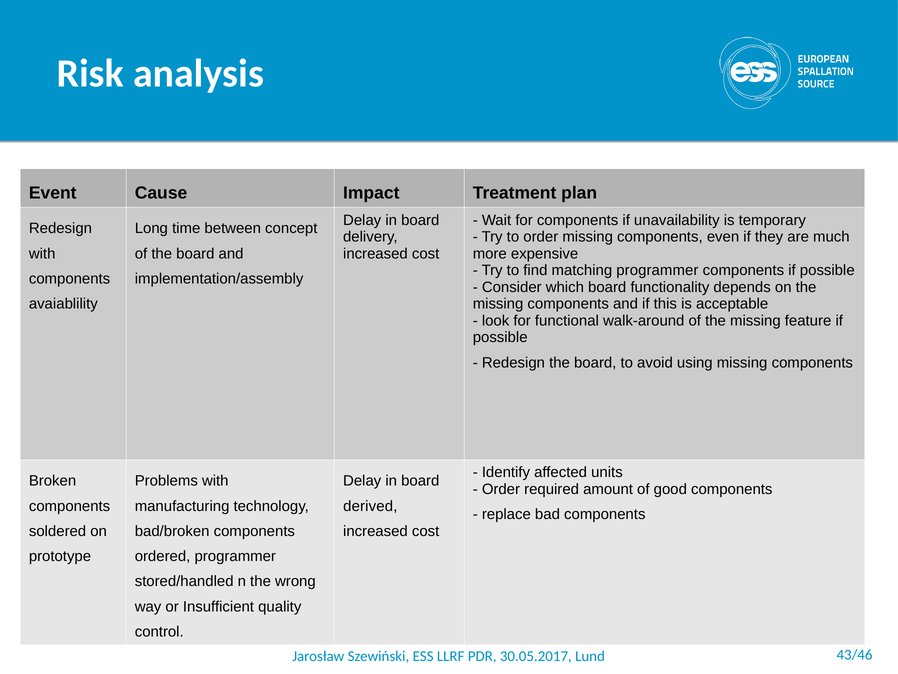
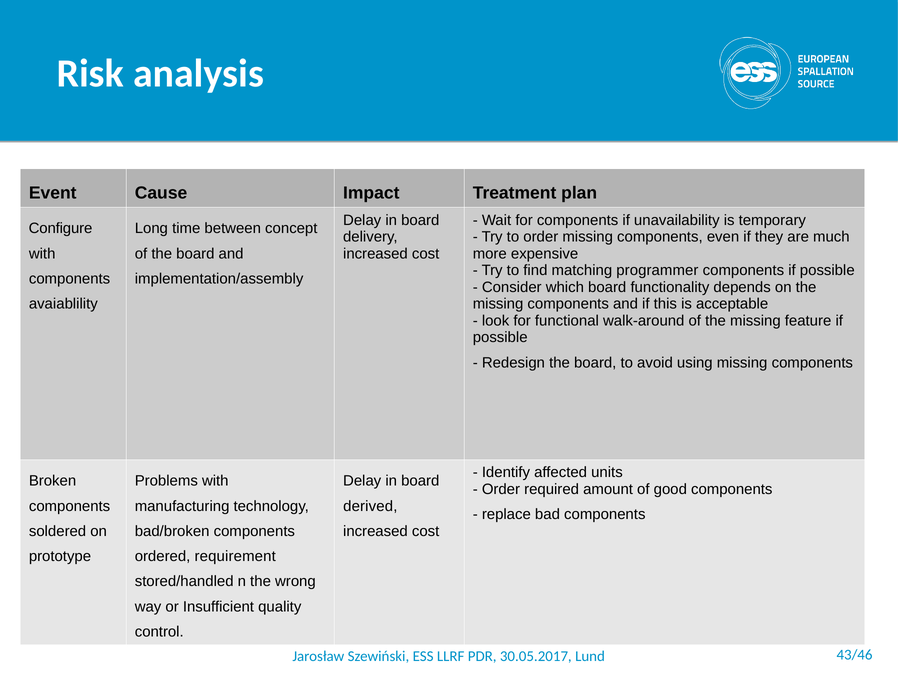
Redesign: Redesign -> Configure (61, 228)
ordered programmer: programmer -> requirement (235, 556)
